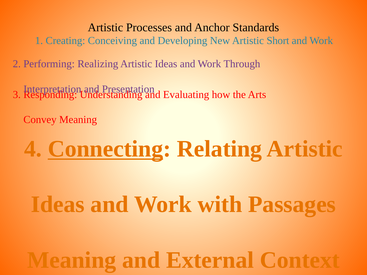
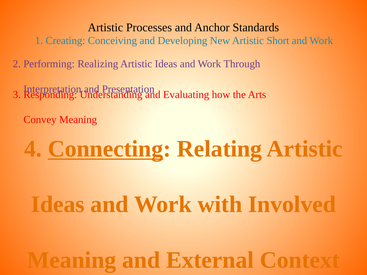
Passages: Passages -> Involved (292, 205)
